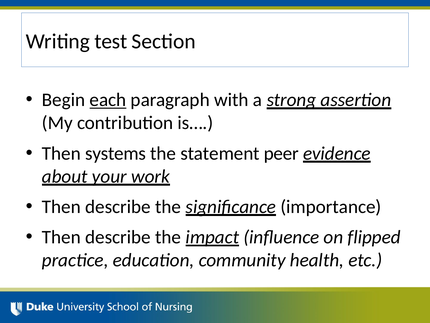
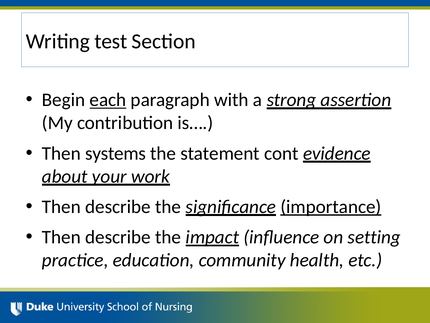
peer: peer -> cont (281, 153)
importance underline: none -> present (331, 207)
flipped: flipped -> setting (374, 237)
